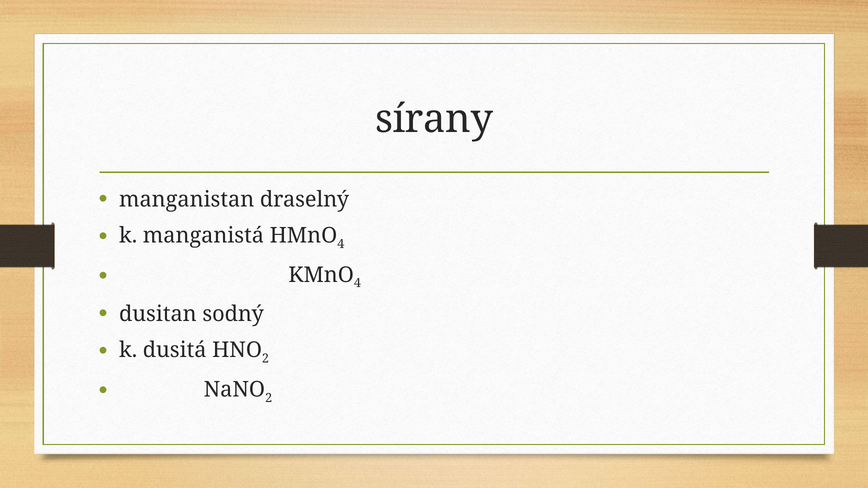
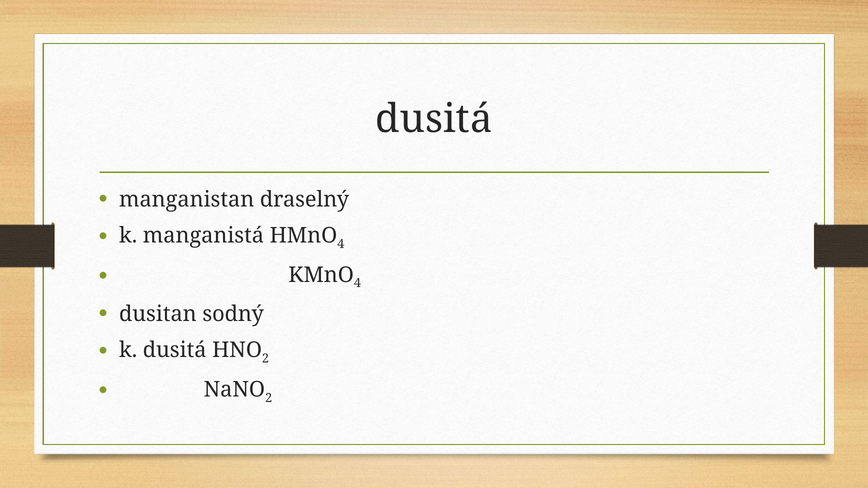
sírany: sírany -> dusitá (434, 119)
